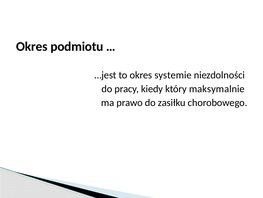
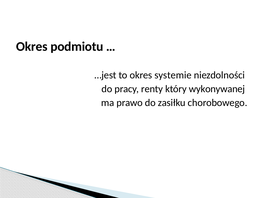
kiedy: kiedy -> renty (152, 89)
maksymalnie: maksymalnie -> wykonywanej (217, 89)
